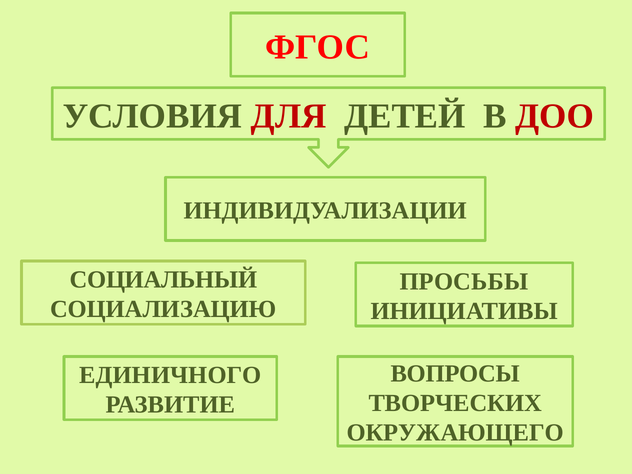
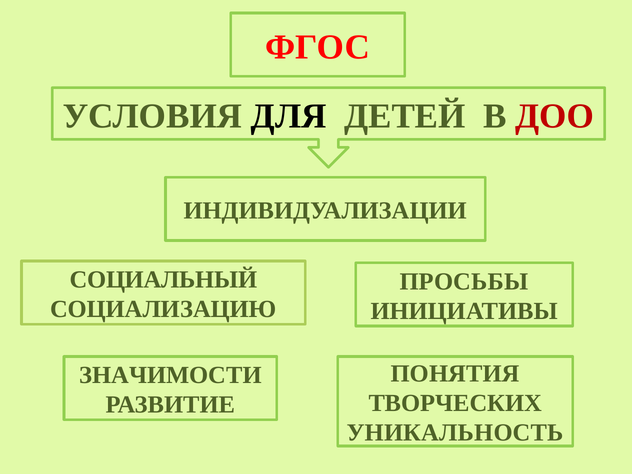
ДЛЯ colour: red -> black (289, 116)
ВОПРОСЫ: ВОПРОСЫ -> ПОНЯТИЯ (455, 373)
ЕДИНИЧНОГО: ЕДИНИЧНОГО -> ЗНАЧИМОСТИ (170, 375)
ОКРУЖАЮЩЕГО: ОКРУЖАЮЩЕГО -> УНИКАЛЬНОСТЬ (455, 432)
